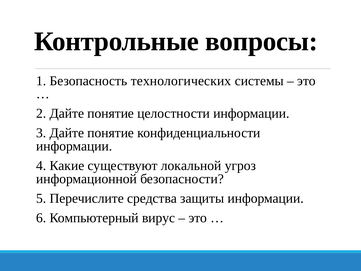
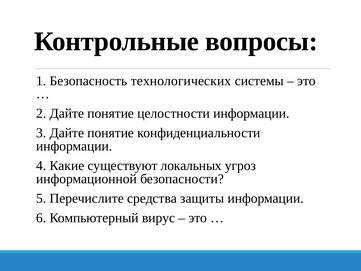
локальной: локальной -> локальных (191, 165)
